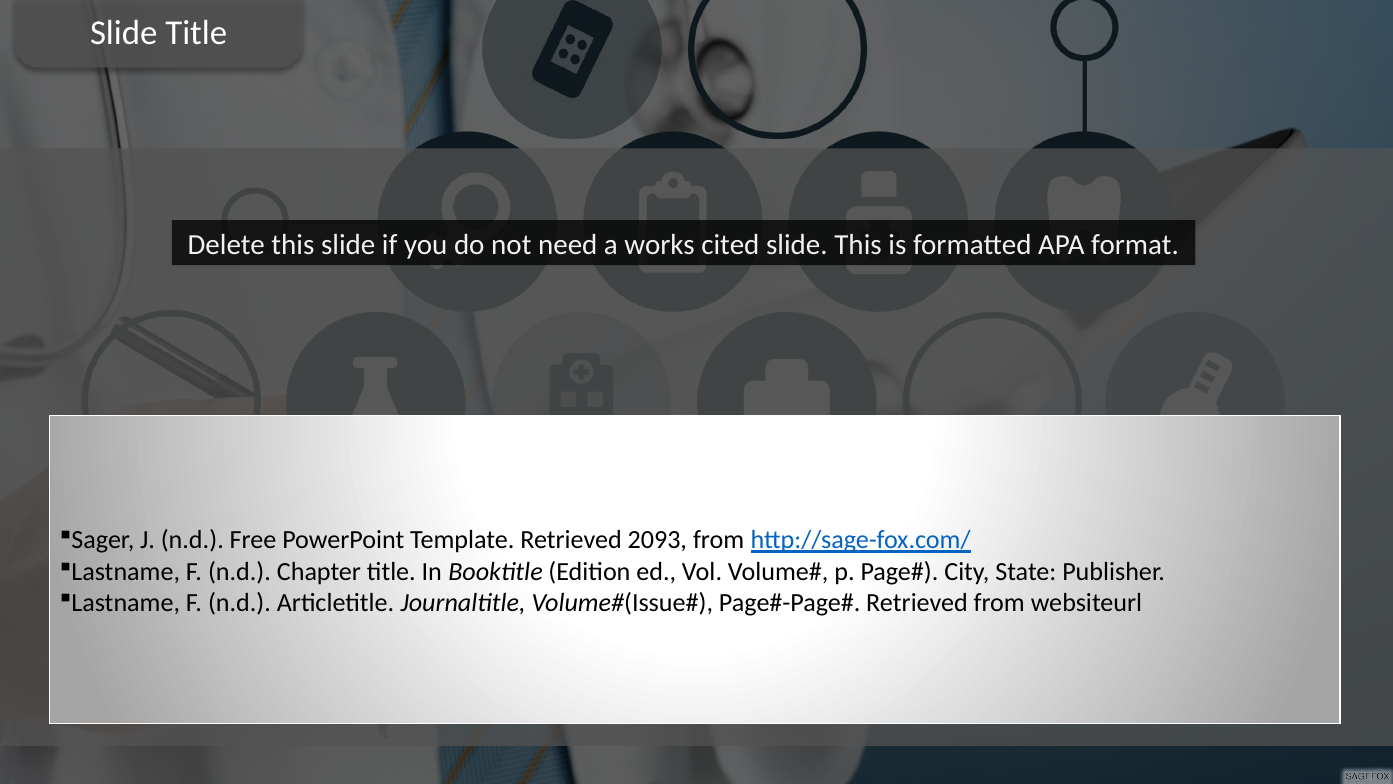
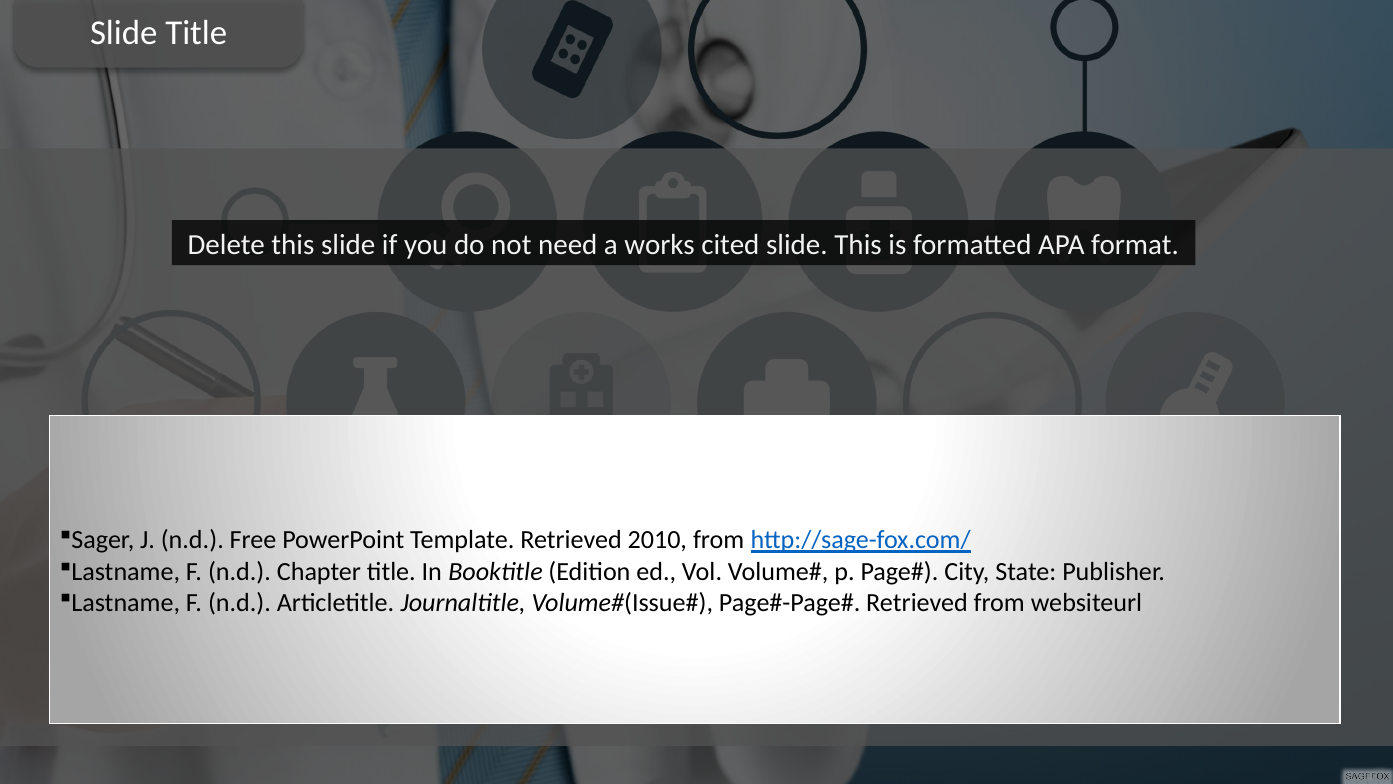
2093: 2093 -> 2010 (657, 540)
